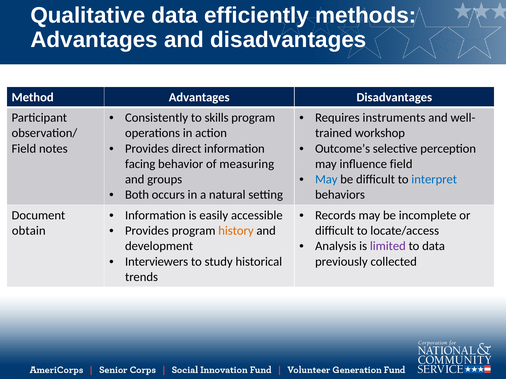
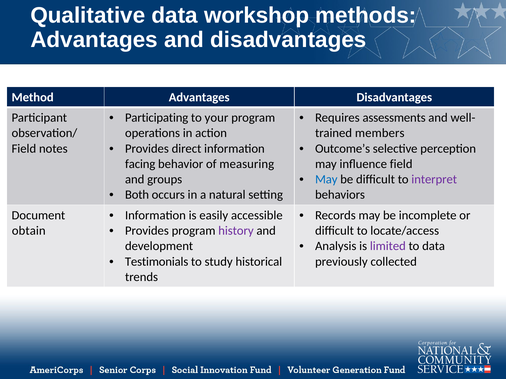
efficiently: efficiently -> workshop (257, 16)
Consistently: Consistently -> Participating (157, 118)
skills: skills -> your (216, 118)
instruments: instruments -> assessments (394, 118)
workshop: workshop -> members (380, 133)
interpret colour: blue -> purple (434, 180)
history colour: orange -> purple (236, 231)
Interviewers: Interviewers -> Testimonials (157, 262)
